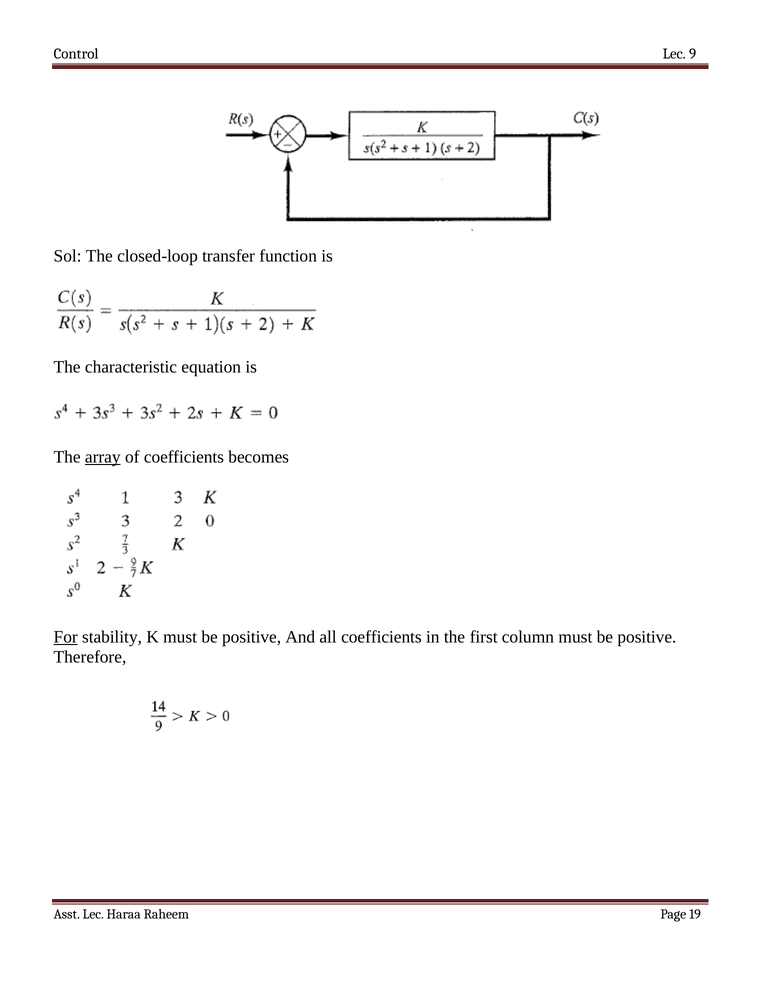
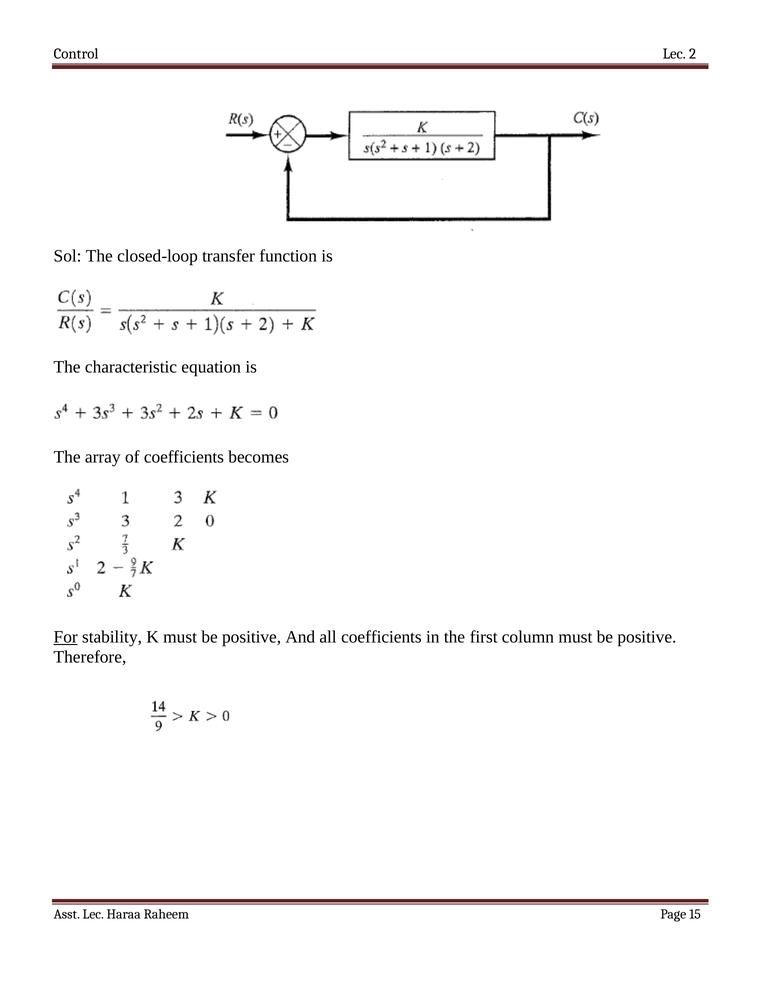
9: 9 -> 2 (693, 54)
array underline: present -> none (103, 457)
19: 19 -> 15 (695, 915)
